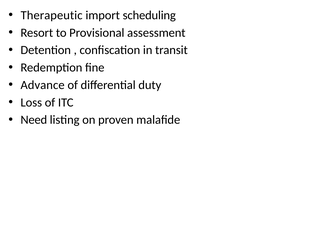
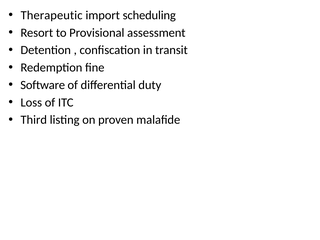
Advance: Advance -> Software (43, 85)
Need: Need -> Third (34, 120)
